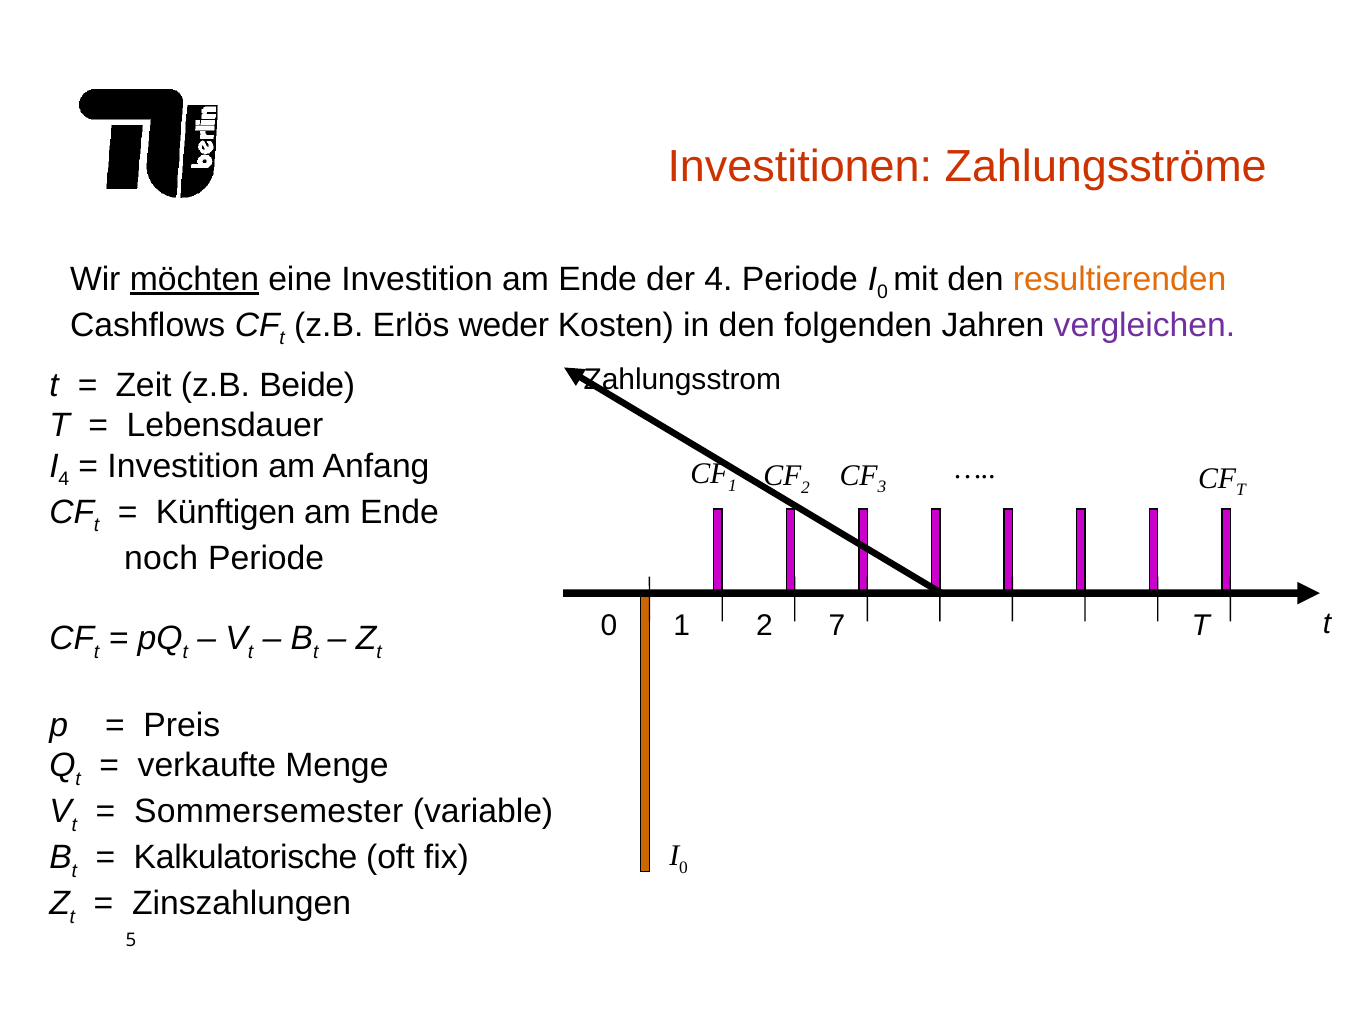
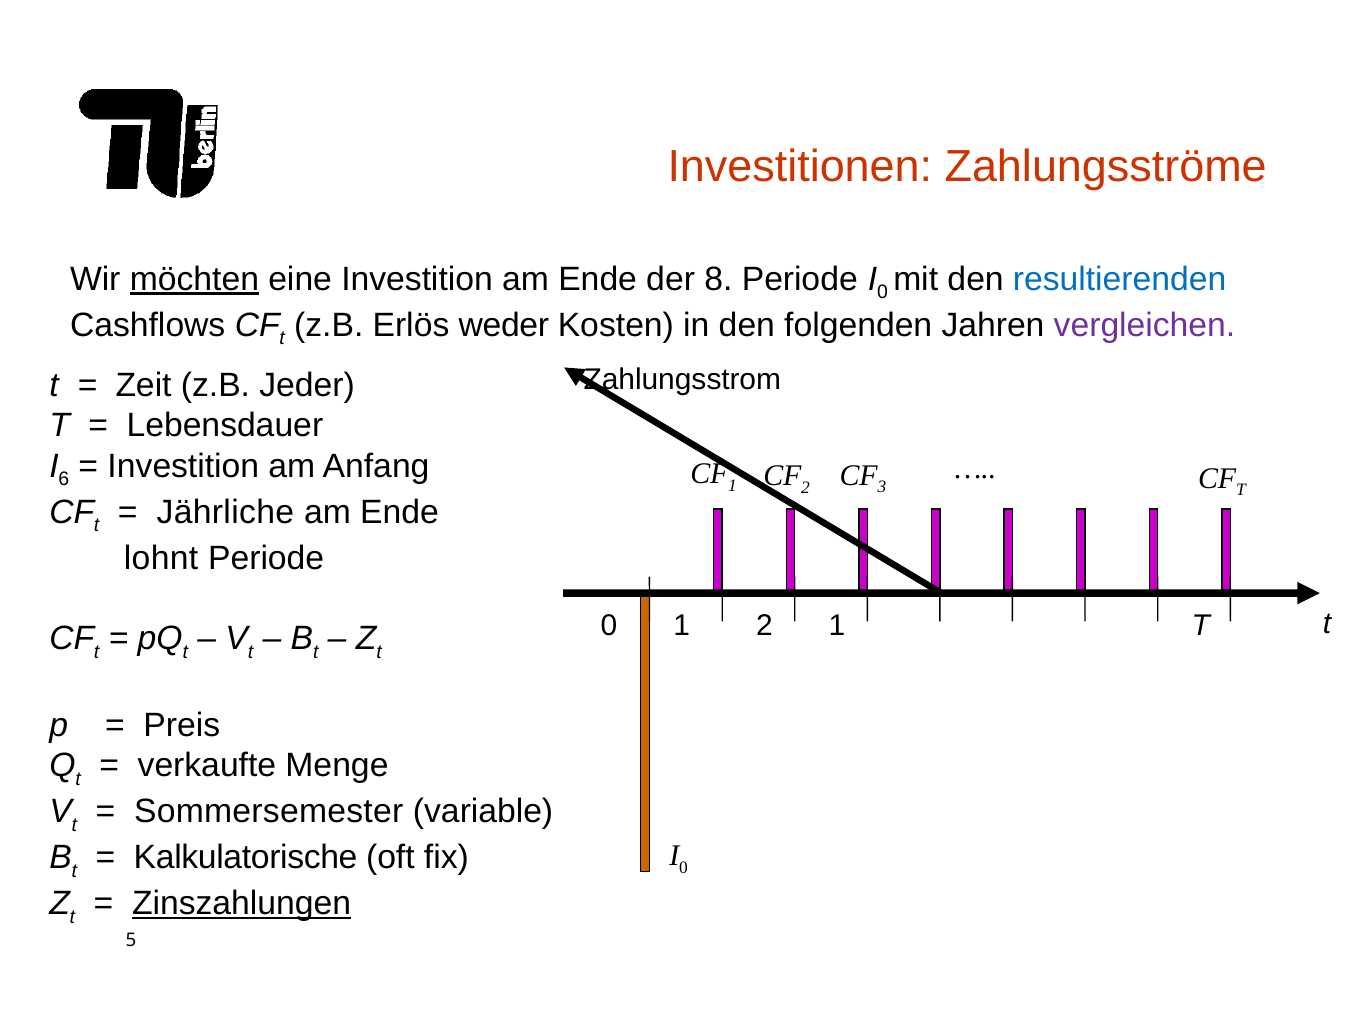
der 4: 4 -> 8 (718, 279)
resultierenden colour: orange -> blue (1120, 279)
Beide: Beide -> Jeder (307, 385)
4: 4 -> 6 (64, 479)
Künftigen: Künftigen -> Jährliche (225, 512)
noch: noch -> lohnt (161, 558)
2 7: 7 -> 1 (837, 626)
Zinszahlungen underline: none -> present (242, 904)
